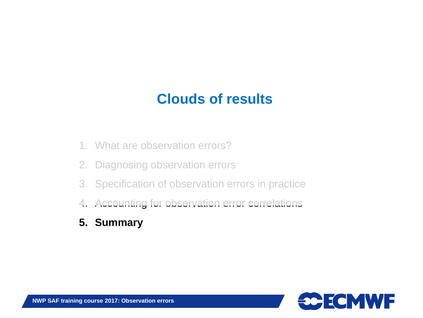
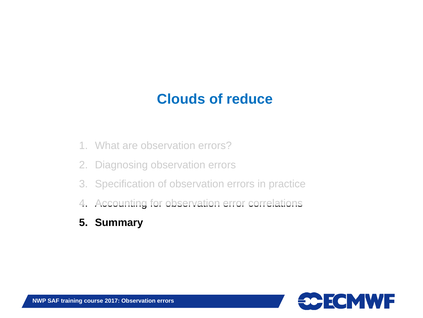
results: results -> reduce (250, 99)
